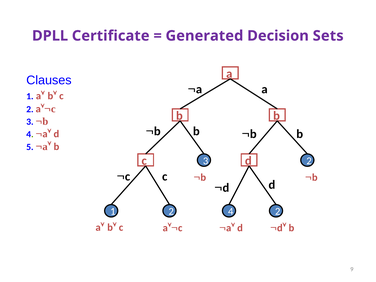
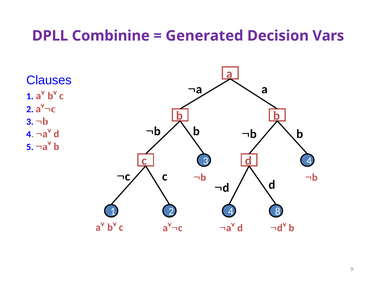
Certificate: Certificate -> Combinine (111, 36)
Sets: Sets -> Vars (328, 36)
3 2: 2 -> 4 (309, 161)
4 2: 2 -> 8 (278, 211)
